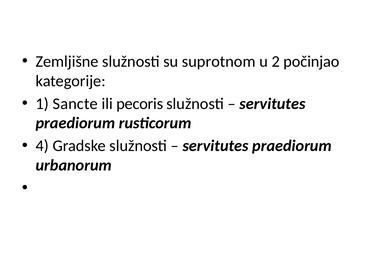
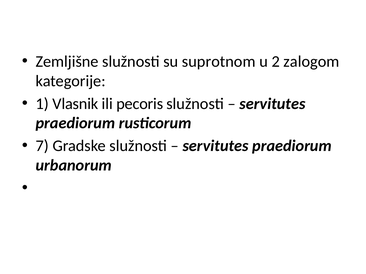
počinjao: počinjao -> zalogom (311, 62)
Sancte: Sancte -> Vlasnik (75, 104)
4: 4 -> 7 (42, 146)
